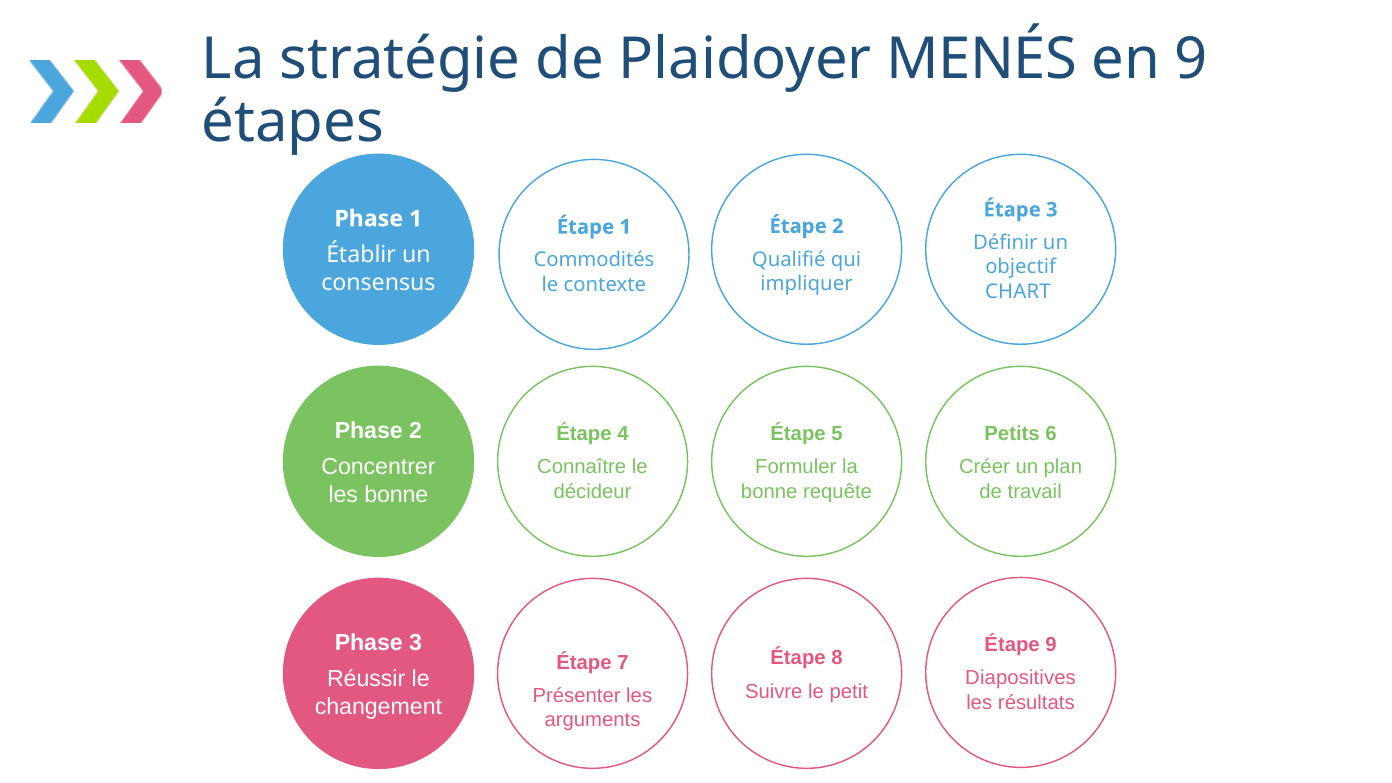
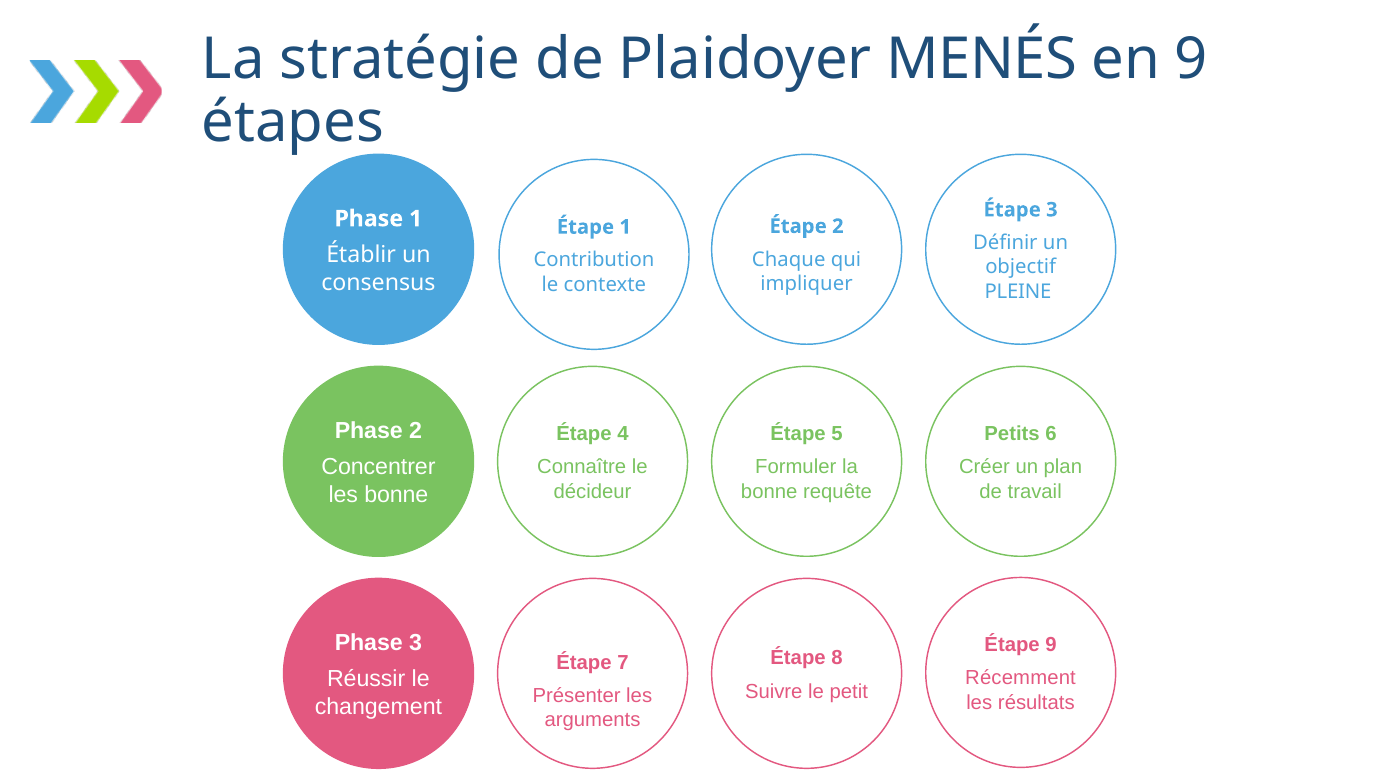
Qualifié: Qualifié -> Chaque (789, 259)
Commodités: Commodités -> Contribution (594, 260)
CHART: CHART -> PLEINE (1018, 292)
Diapositives: Diapositives -> Récemment (1021, 678)
